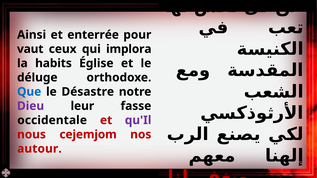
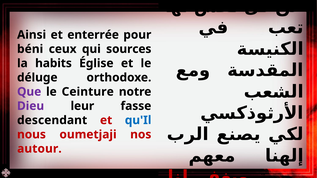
vaut: vaut -> béni (30, 49)
implora: implora -> sources (129, 49)
Que colour: blue -> purple (29, 92)
Désastre: Désastre -> Ceinture (88, 92)
occidentale: occidentale -> descendant (52, 120)
qu'Il colour: purple -> blue (138, 120)
cejemjom: cejemjom -> oumetjaji (88, 135)
